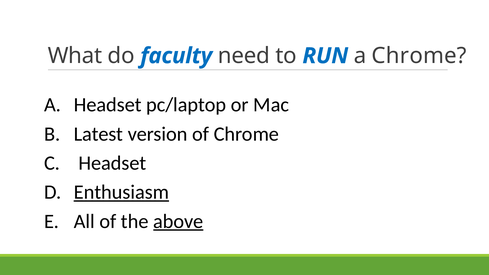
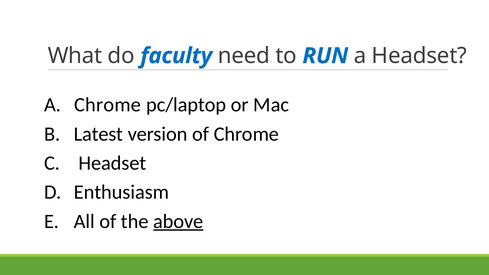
a Chrome: Chrome -> Headset (419, 56)
A Headset: Headset -> Chrome (108, 105)
Enthusiasm underline: present -> none (121, 192)
